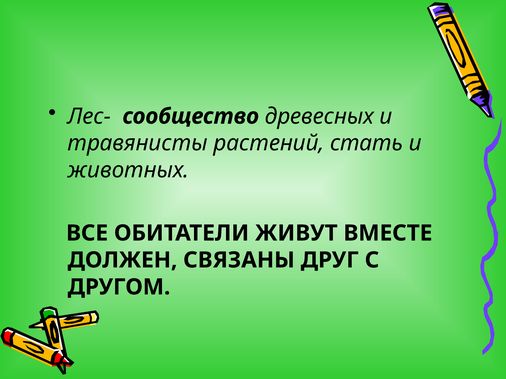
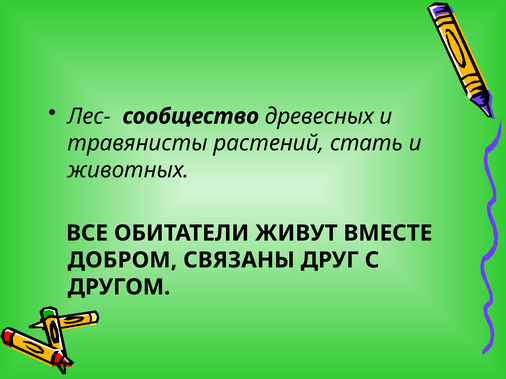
ДОЛЖЕН: ДОЛЖЕН -> ДОБРОМ (122, 260)
